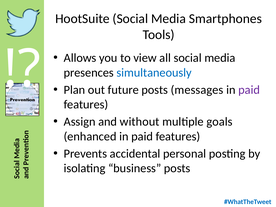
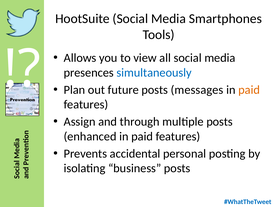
paid colour: purple -> orange (249, 90)
without: without -> through (140, 122)
multiple goals: goals -> posts (220, 122)
